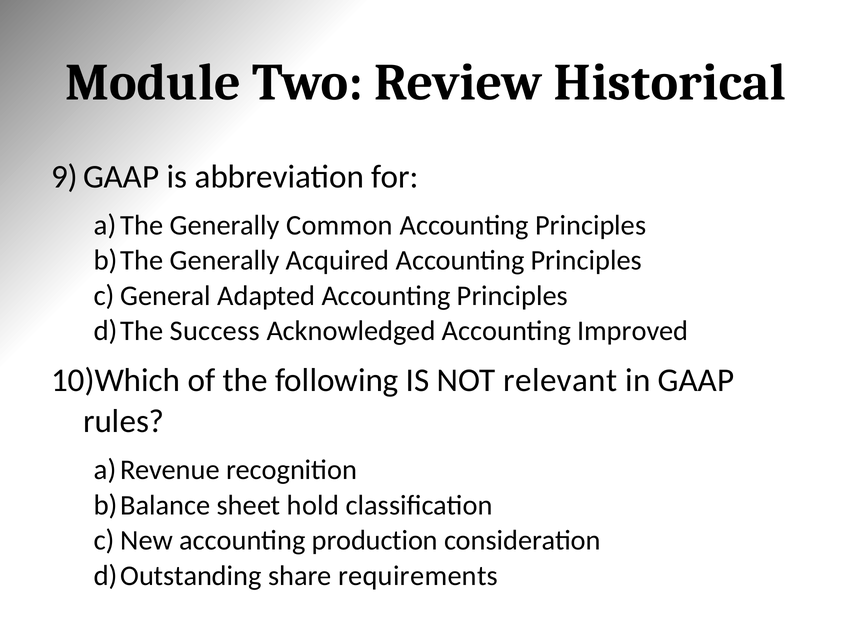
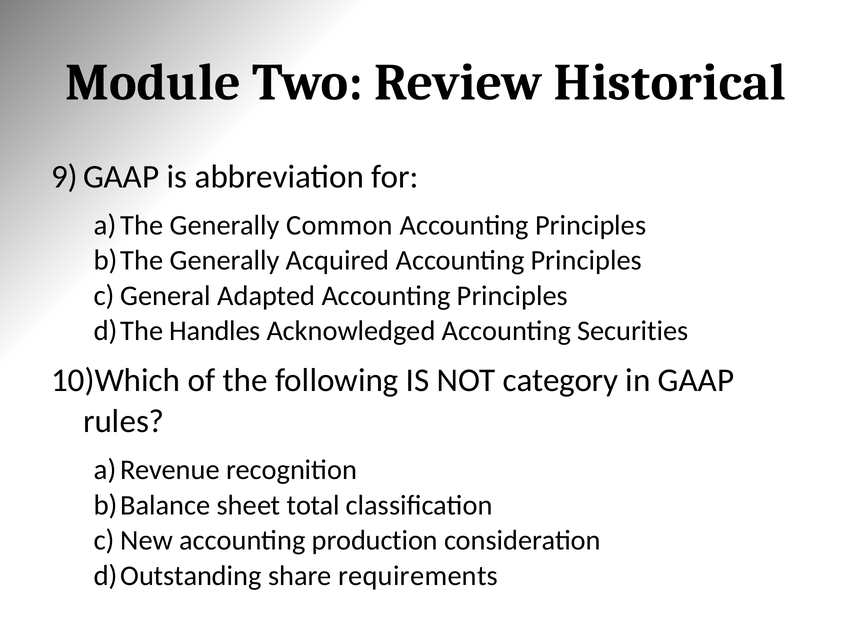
Success: Success -> Handles (215, 331)
Improved: Improved -> Securities (633, 331)
relevant: relevant -> category (561, 380)
hold: hold -> total (313, 505)
